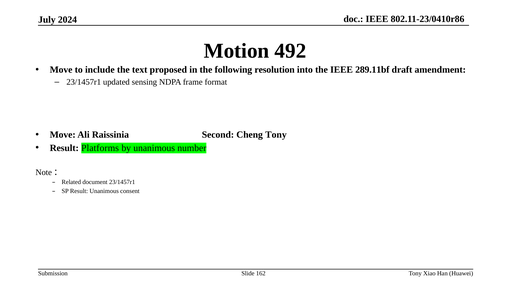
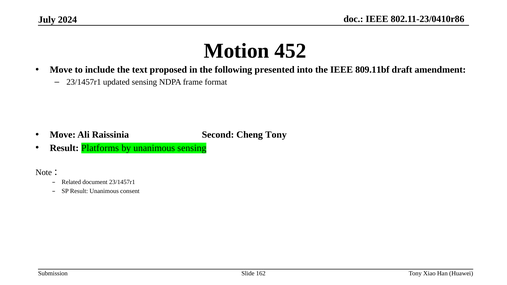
492: 492 -> 452 (290, 51)
resolution: resolution -> presented (275, 70)
289.11bf: 289.11bf -> 809.11bf (372, 70)
unanimous number: number -> sensing (192, 148)
